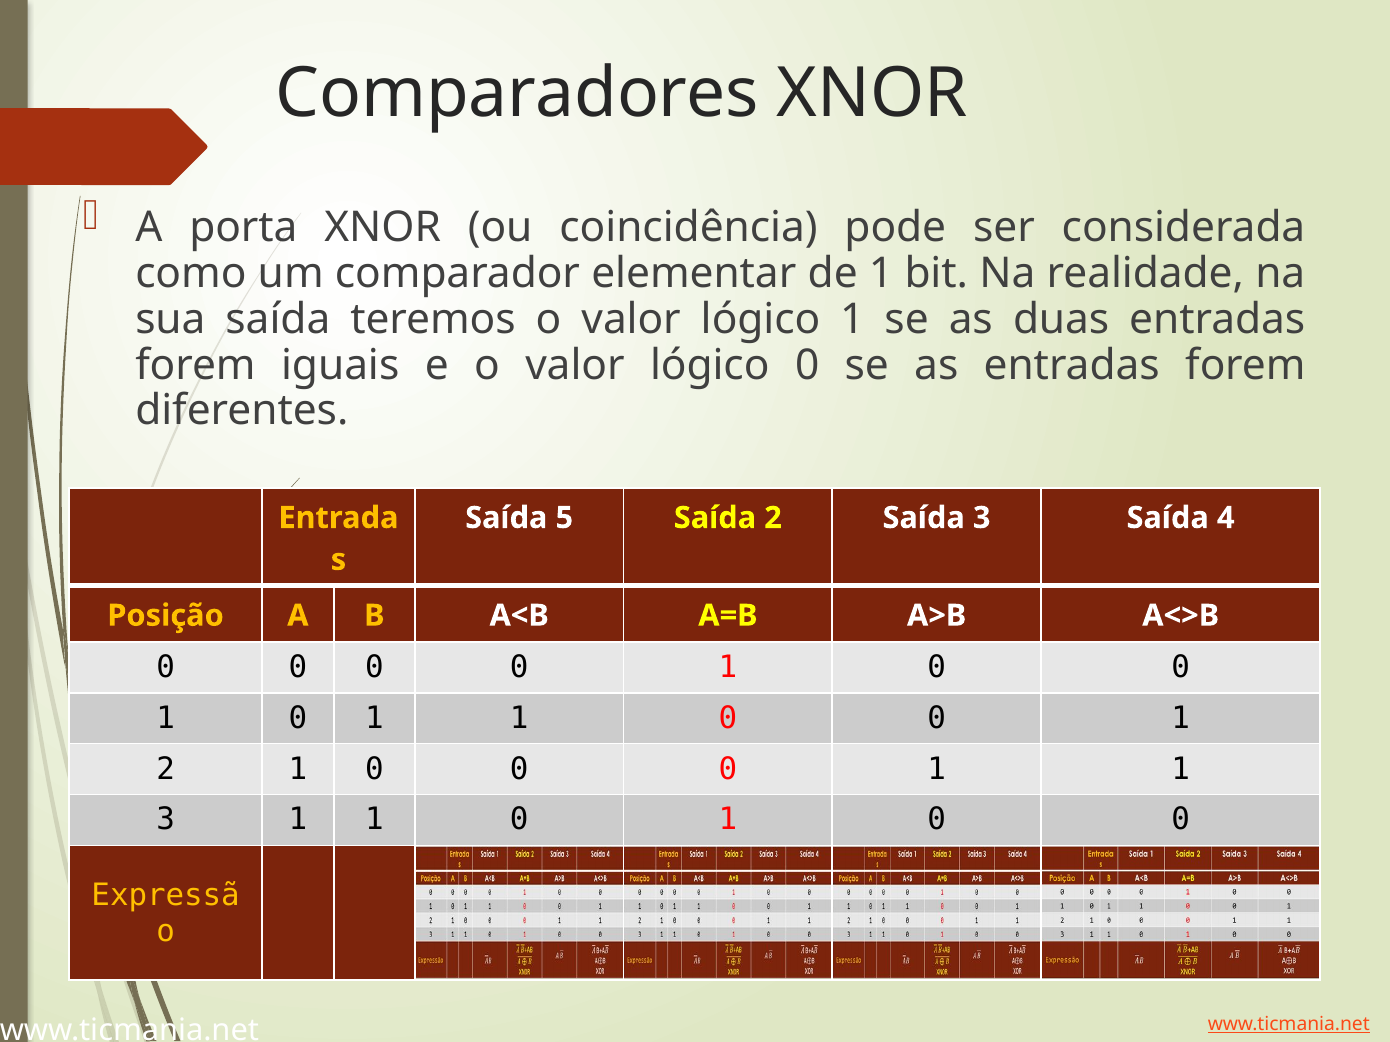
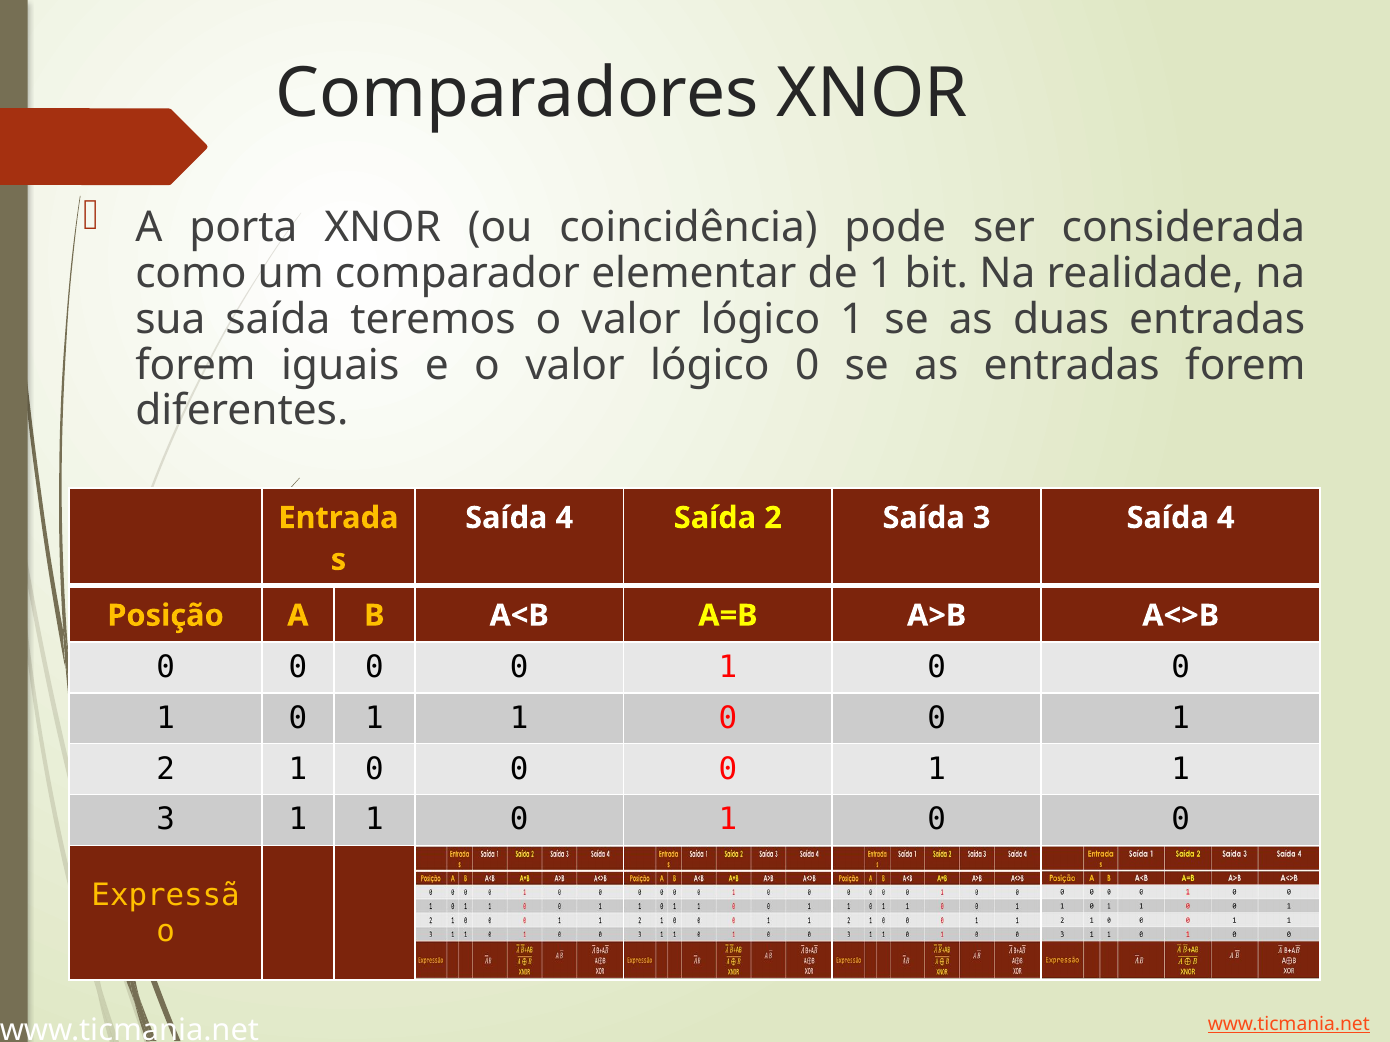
5: 5 -> 4 (564, 518)
